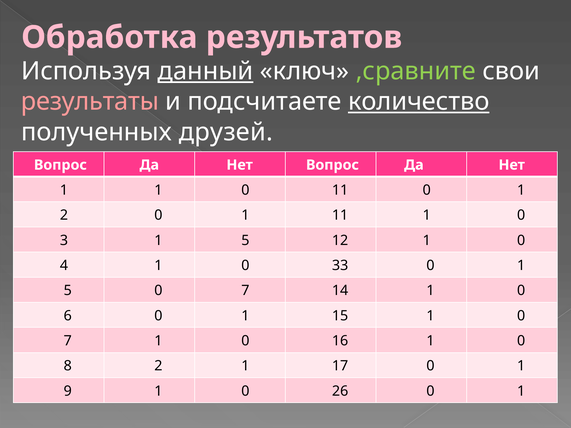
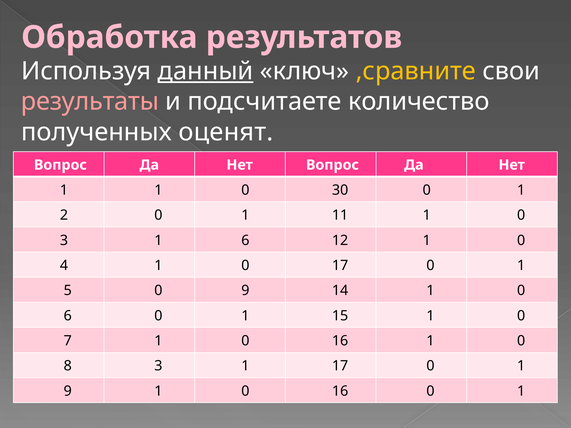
,сравните colour: light green -> yellow (416, 71)
количество underline: present -> none (419, 102)
друзей: друзей -> оценят (226, 132)
0 11: 11 -> 30 (340, 190)
3 1 5: 5 -> 6 (245, 240)
0 33: 33 -> 17 (340, 266)
5 0 7: 7 -> 9 (245, 291)
8 2: 2 -> 3 (158, 366)
9 1 0 26: 26 -> 16 (340, 391)
